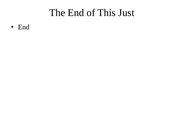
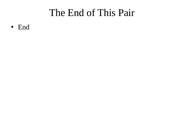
Just: Just -> Pair (126, 13)
